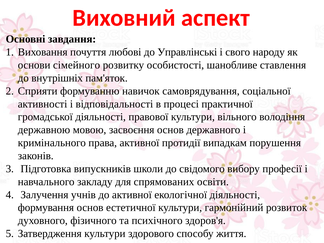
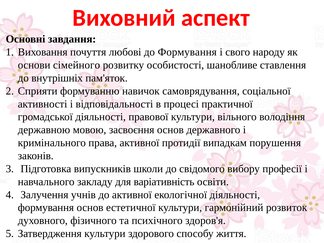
до Управлінські: Управлінські -> Формування (187, 52)
спрямованих: спрямованих -> варіативність (164, 182)
